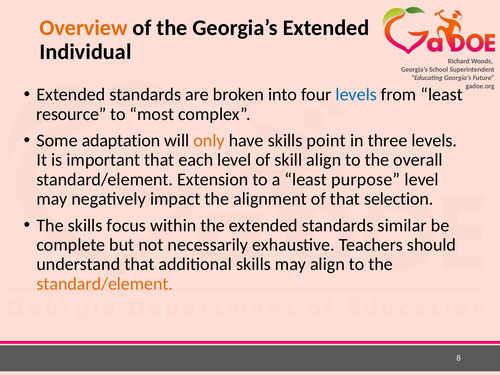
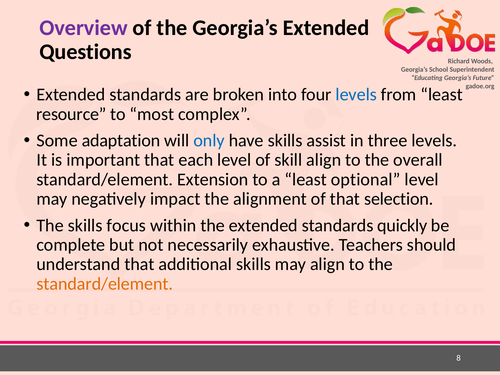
Overview colour: orange -> purple (84, 28)
Individual: Individual -> Questions (86, 52)
only colour: orange -> blue (209, 140)
point: point -> assist (326, 140)
purpose: purpose -> optional (366, 179)
similar: similar -> quickly (402, 225)
